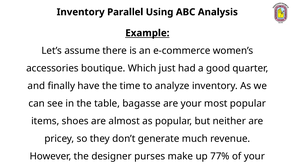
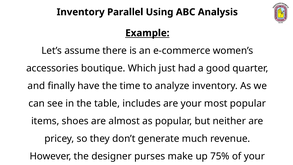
bagasse: bagasse -> includes (142, 103)
77%: 77% -> 75% (220, 156)
